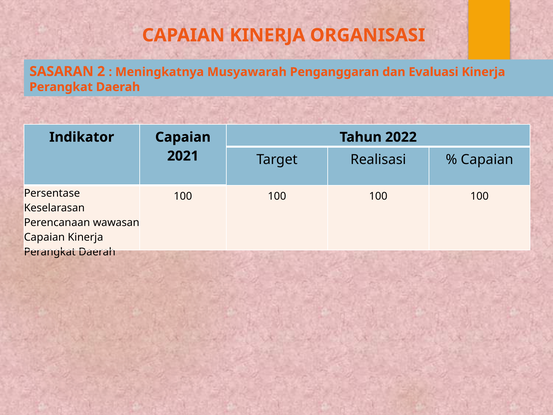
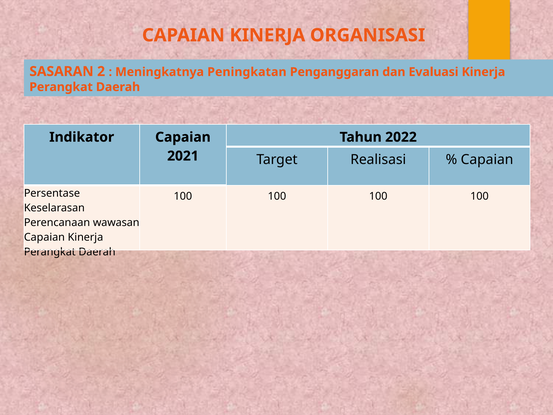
Musyawarah: Musyawarah -> Peningkatan (247, 72)
